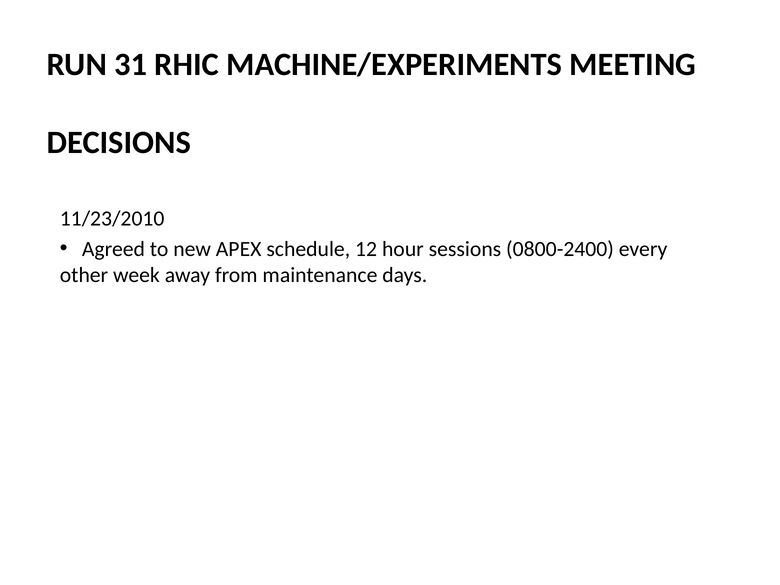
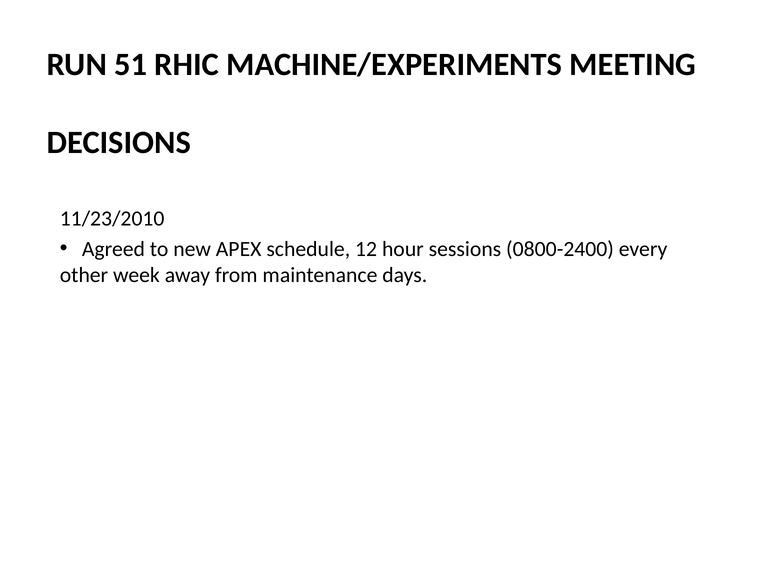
31: 31 -> 51 (131, 65)
